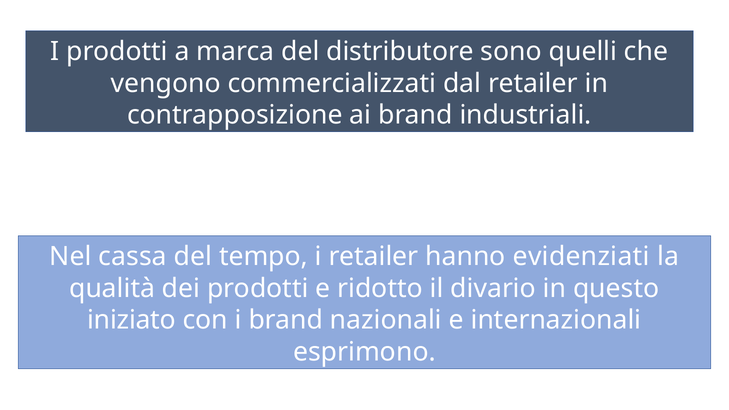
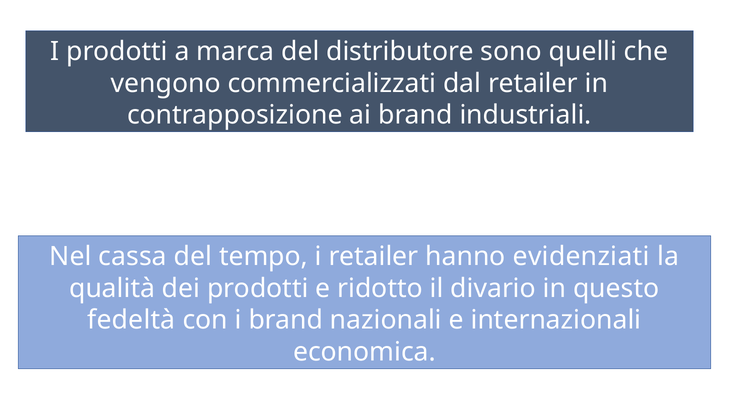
iniziato: iniziato -> fedeltà (131, 320)
esprimono: esprimono -> economica (364, 352)
